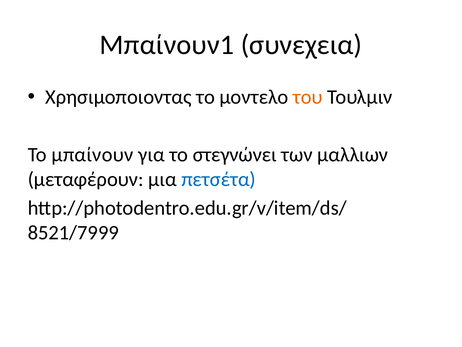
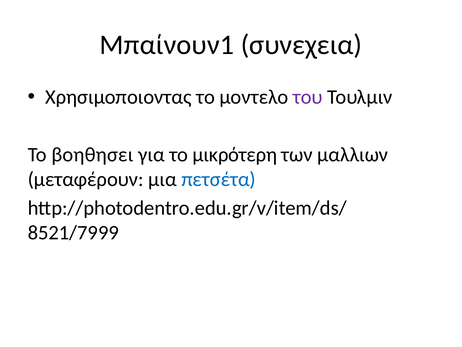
του colour: orange -> purple (308, 97)
μπαίνουν: μπαίνουν -> βοηθησει (92, 154)
στεγνώνει: στεγνώνει -> μικρότερη (235, 154)
